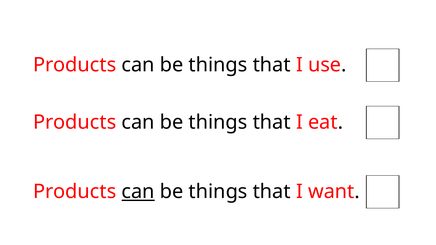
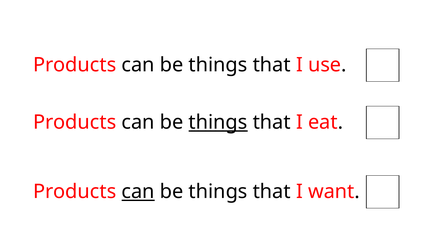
things underline: none -> present (218, 122)
